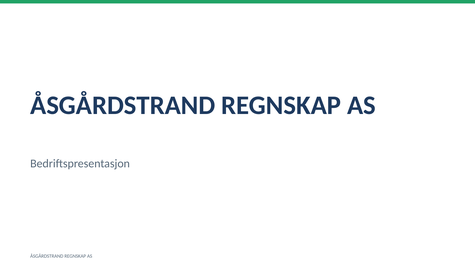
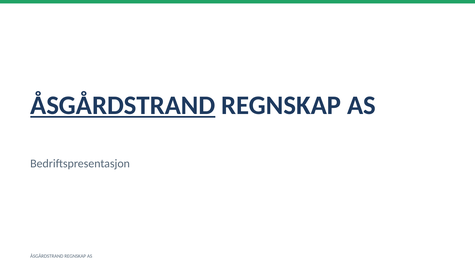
ÅSGÅRDSTRAND underline: none -> present (123, 105)
